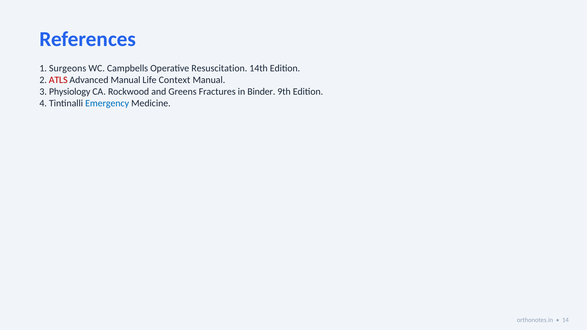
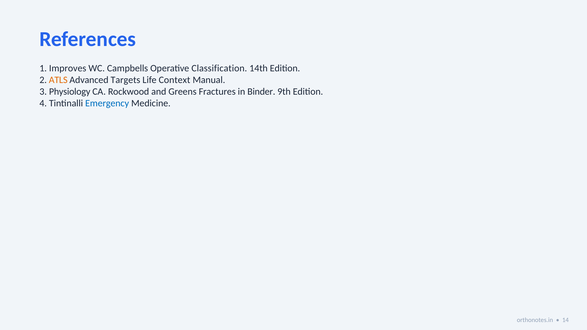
Surgeons: Surgeons -> Improves (68, 68)
Resuscitation: Resuscitation -> Classification (219, 68)
ATLS colour: red -> orange (58, 80)
Advanced Manual: Manual -> Targets (125, 80)
